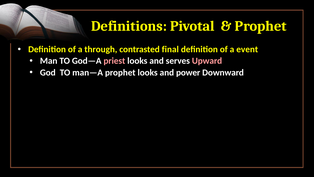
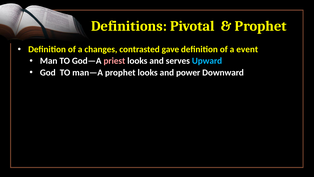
through: through -> changes (101, 49)
final: final -> gave (170, 49)
Upward colour: pink -> light blue (207, 61)
